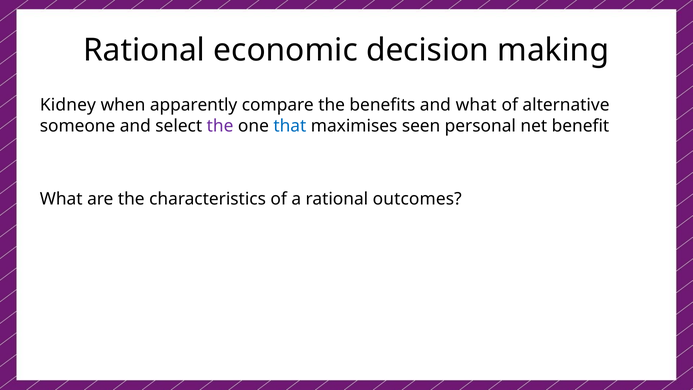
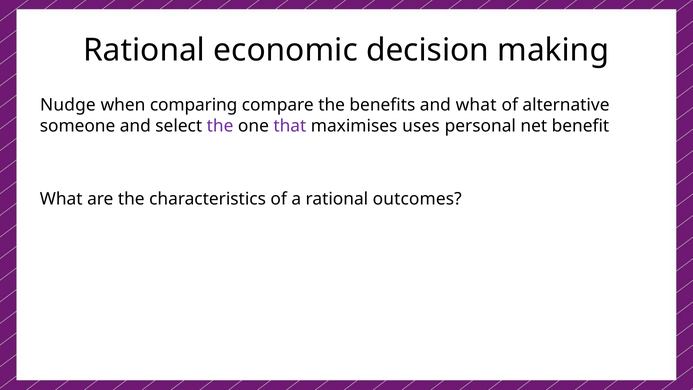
Kidney: Kidney -> Nudge (68, 105)
apparently: apparently -> comparing (194, 105)
that colour: blue -> purple (290, 126)
seen: seen -> uses (421, 126)
